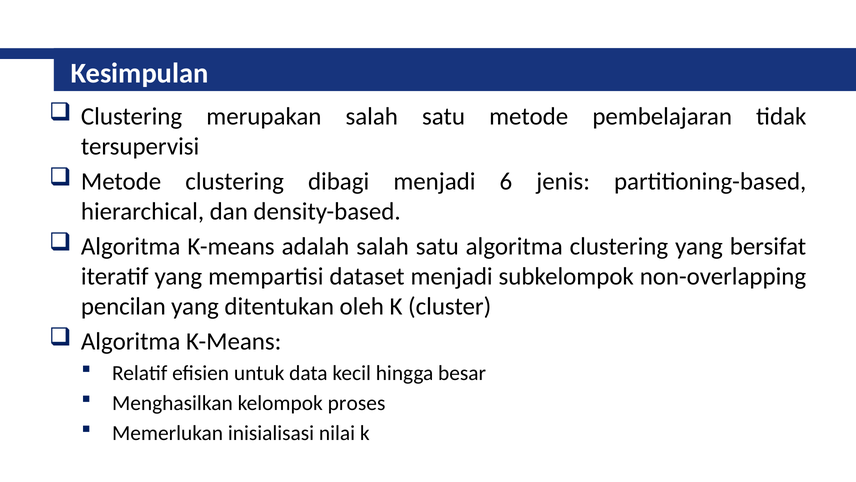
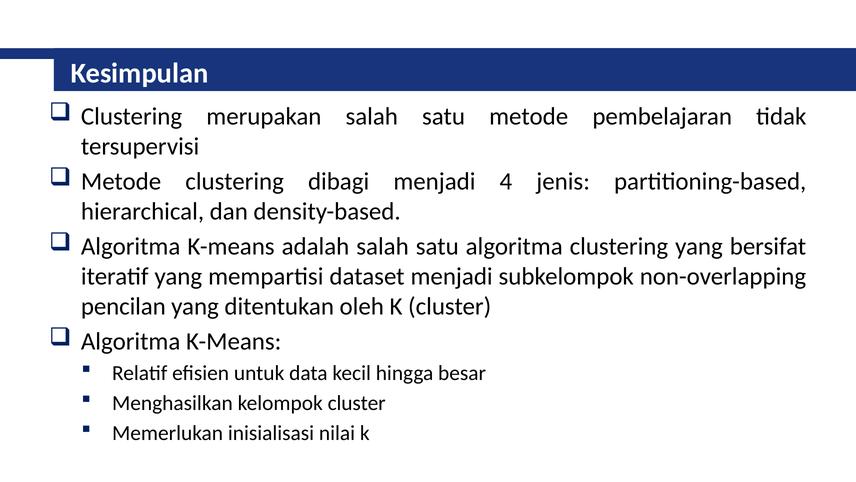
6: 6 -> 4 (506, 181)
kelompok proses: proses -> cluster (357, 403)
